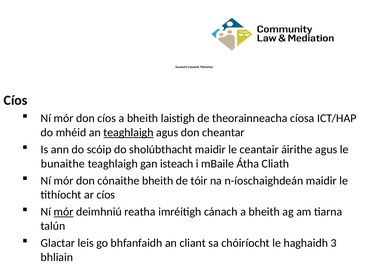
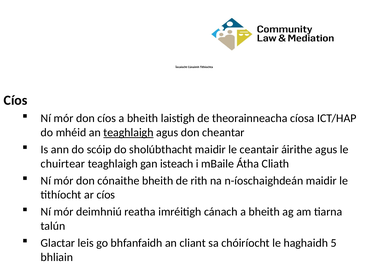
bunaithe: bunaithe -> chuirtear (63, 164)
tóir: tóir -> rith (199, 181)
mór underline: present -> none (64, 212)
3: 3 -> 5 (334, 243)
